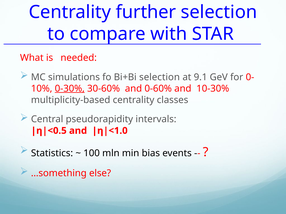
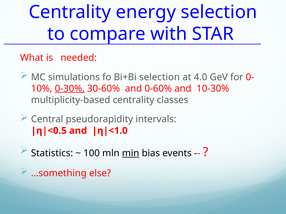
further: further -> energy (146, 12)
9.1: 9.1 -> 4.0 (201, 77)
min underline: none -> present (131, 154)
